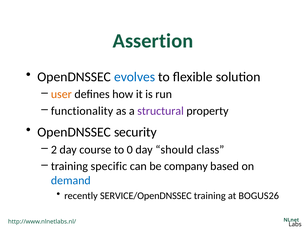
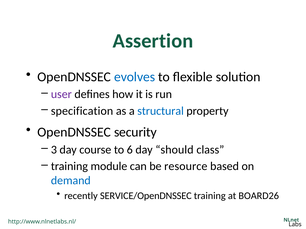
user colour: orange -> purple (61, 95)
functionality: functionality -> specification (82, 111)
structural colour: purple -> blue (161, 111)
2: 2 -> 3 (54, 150)
0: 0 -> 6 (130, 150)
specific: specific -> module (109, 167)
company: company -> resource (186, 167)
BOGUS26: BOGUS26 -> BOARD26 (259, 196)
